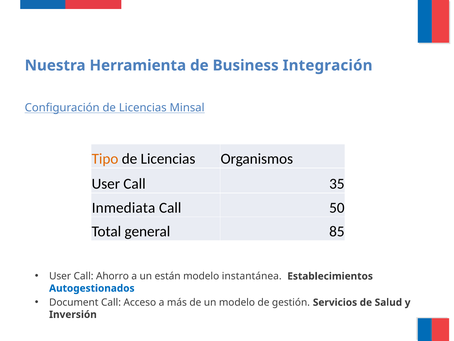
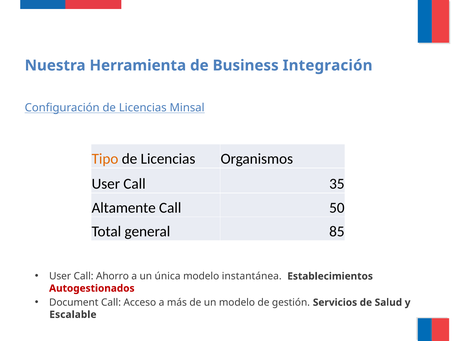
Inmediata: Inmediata -> Altamente (124, 207)
están: están -> única (168, 276)
Autogestionados colour: blue -> red (92, 288)
Inversión: Inversión -> Escalable (73, 314)
